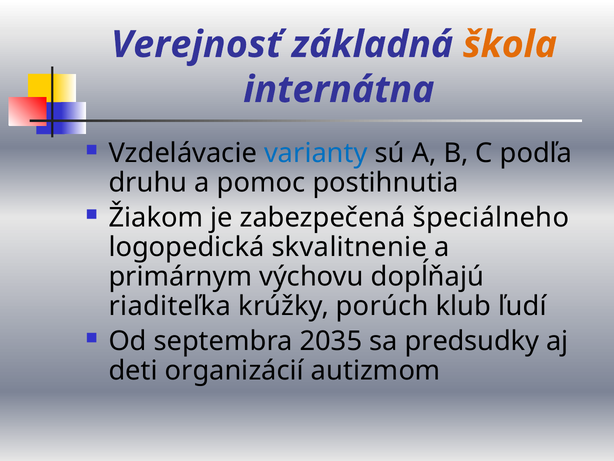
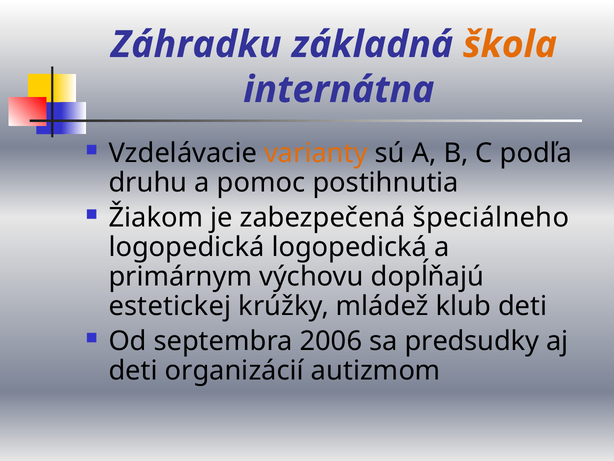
Verejnosť: Verejnosť -> Záhradku (196, 45)
varianty colour: blue -> orange (316, 153)
logopedická skvalitnenie: skvalitnenie -> logopedická (349, 247)
riaditeľka: riaditeľka -> estetickej (170, 306)
porúch: porúch -> mládež (382, 306)
klub ľudí: ľudí -> deti (523, 306)
2035: 2035 -> 2006 (331, 341)
